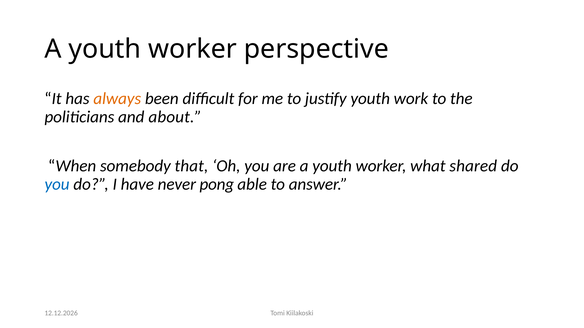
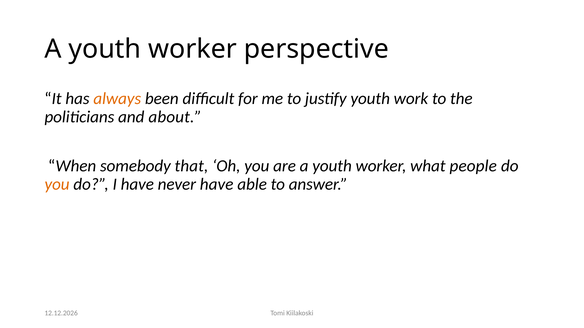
shared: shared -> people (473, 166)
you colour: blue -> orange (57, 185)
never pong: pong -> have (217, 185)
